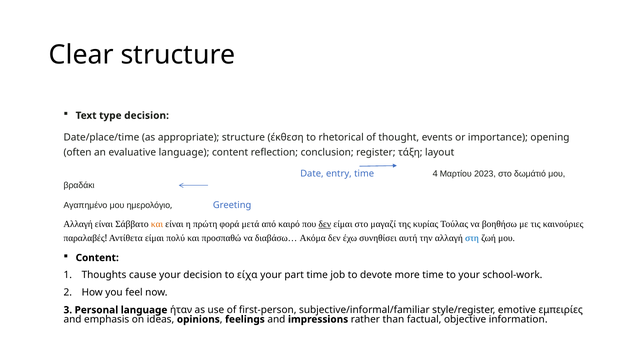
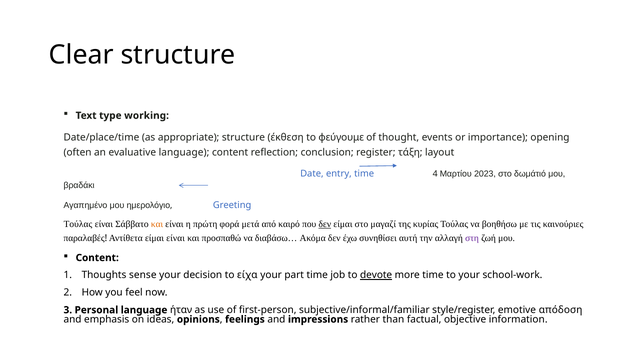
type decision: decision -> working (147, 116)
rhetorical: rhetorical -> φεύγουμε (341, 137)
Αλλαγή: Αλλαγή -> Τούλας (78, 224)
είμαι πολύ: πολύ -> είναι (176, 238)
στη colour: blue -> purple (472, 238)
cause: cause -> sense (143, 275)
devote underline: none -> present (376, 275)
εμπειρίες: εμπειρίες -> απόδοση (561, 310)
